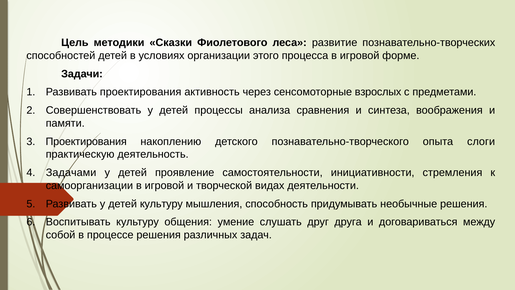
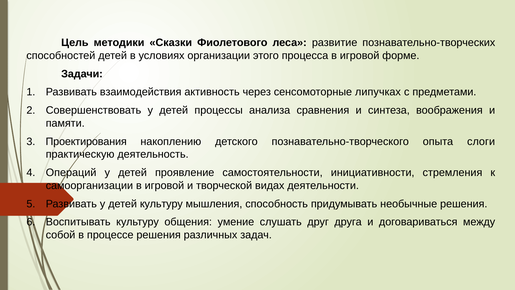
Развивать проектирования: проектирования -> взаимодействия (141, 92)
взрослых: взрослых -> липучках (378, 92)
Задачами: Задачами -> Операций (71, 172)
